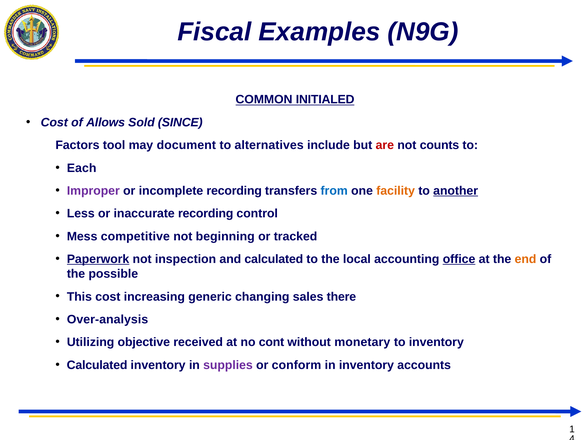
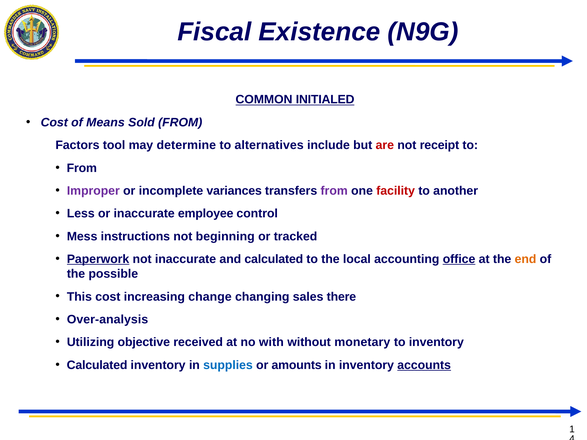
Examples: Examples -> Existence (319, 32)
Allows: Allows -> Means (105, 122)
Sold SINCE: SINCE -> FROM (180, 122)
document: document -> determine (186, 145)
counts: counts -> receipt (439, 145)
Each: Each -> From (82, 168)
incomplete recording: recording -> variances (234, 191)
from colour: blue -> purple (334, 191)
facility colour: orange -> red (396, 191)
another underline: present -> none (456, 191)
inaccurate recording: recording -> employee (206, 214)
competitive: competitive -> instructions (135, 237)
not inspection: inspection -> inaccurate (186, 259)
generic: generic -> change (210, 297)
cont: cont -> with (271, 342)
supplies colour: purple -> blue (228, 365)
conform: conform -> amounts (297, 365)
accounts underline: none -> present (424, 365)
